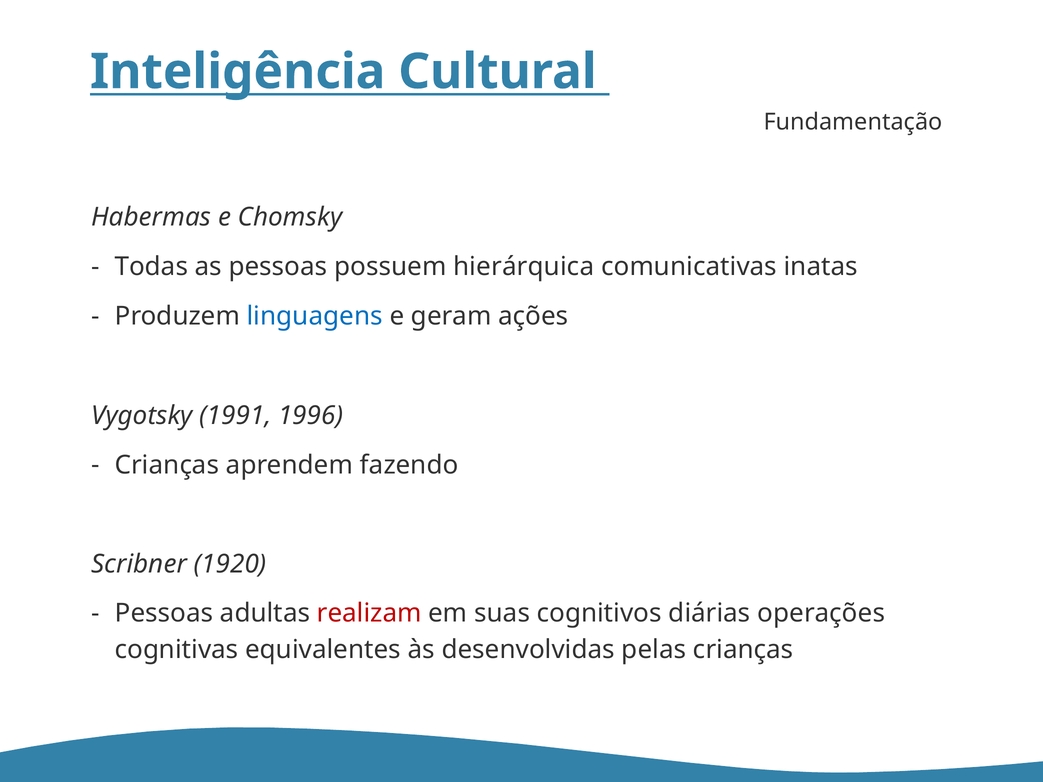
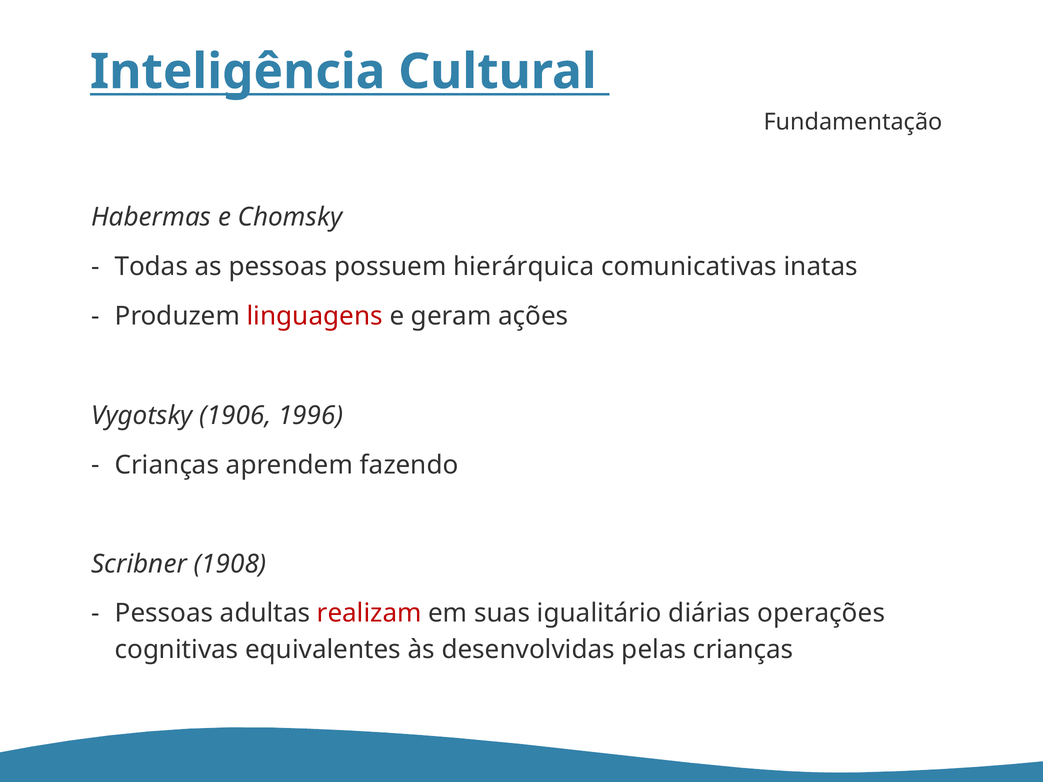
linguagens colour: blue -> red (315, 316)
1991: 1991 -> 1906 (235, 416)
1920: 1920 -> 1908 (230, 564)
cognitivos: cognitivos -> igualitário (599, 614)
